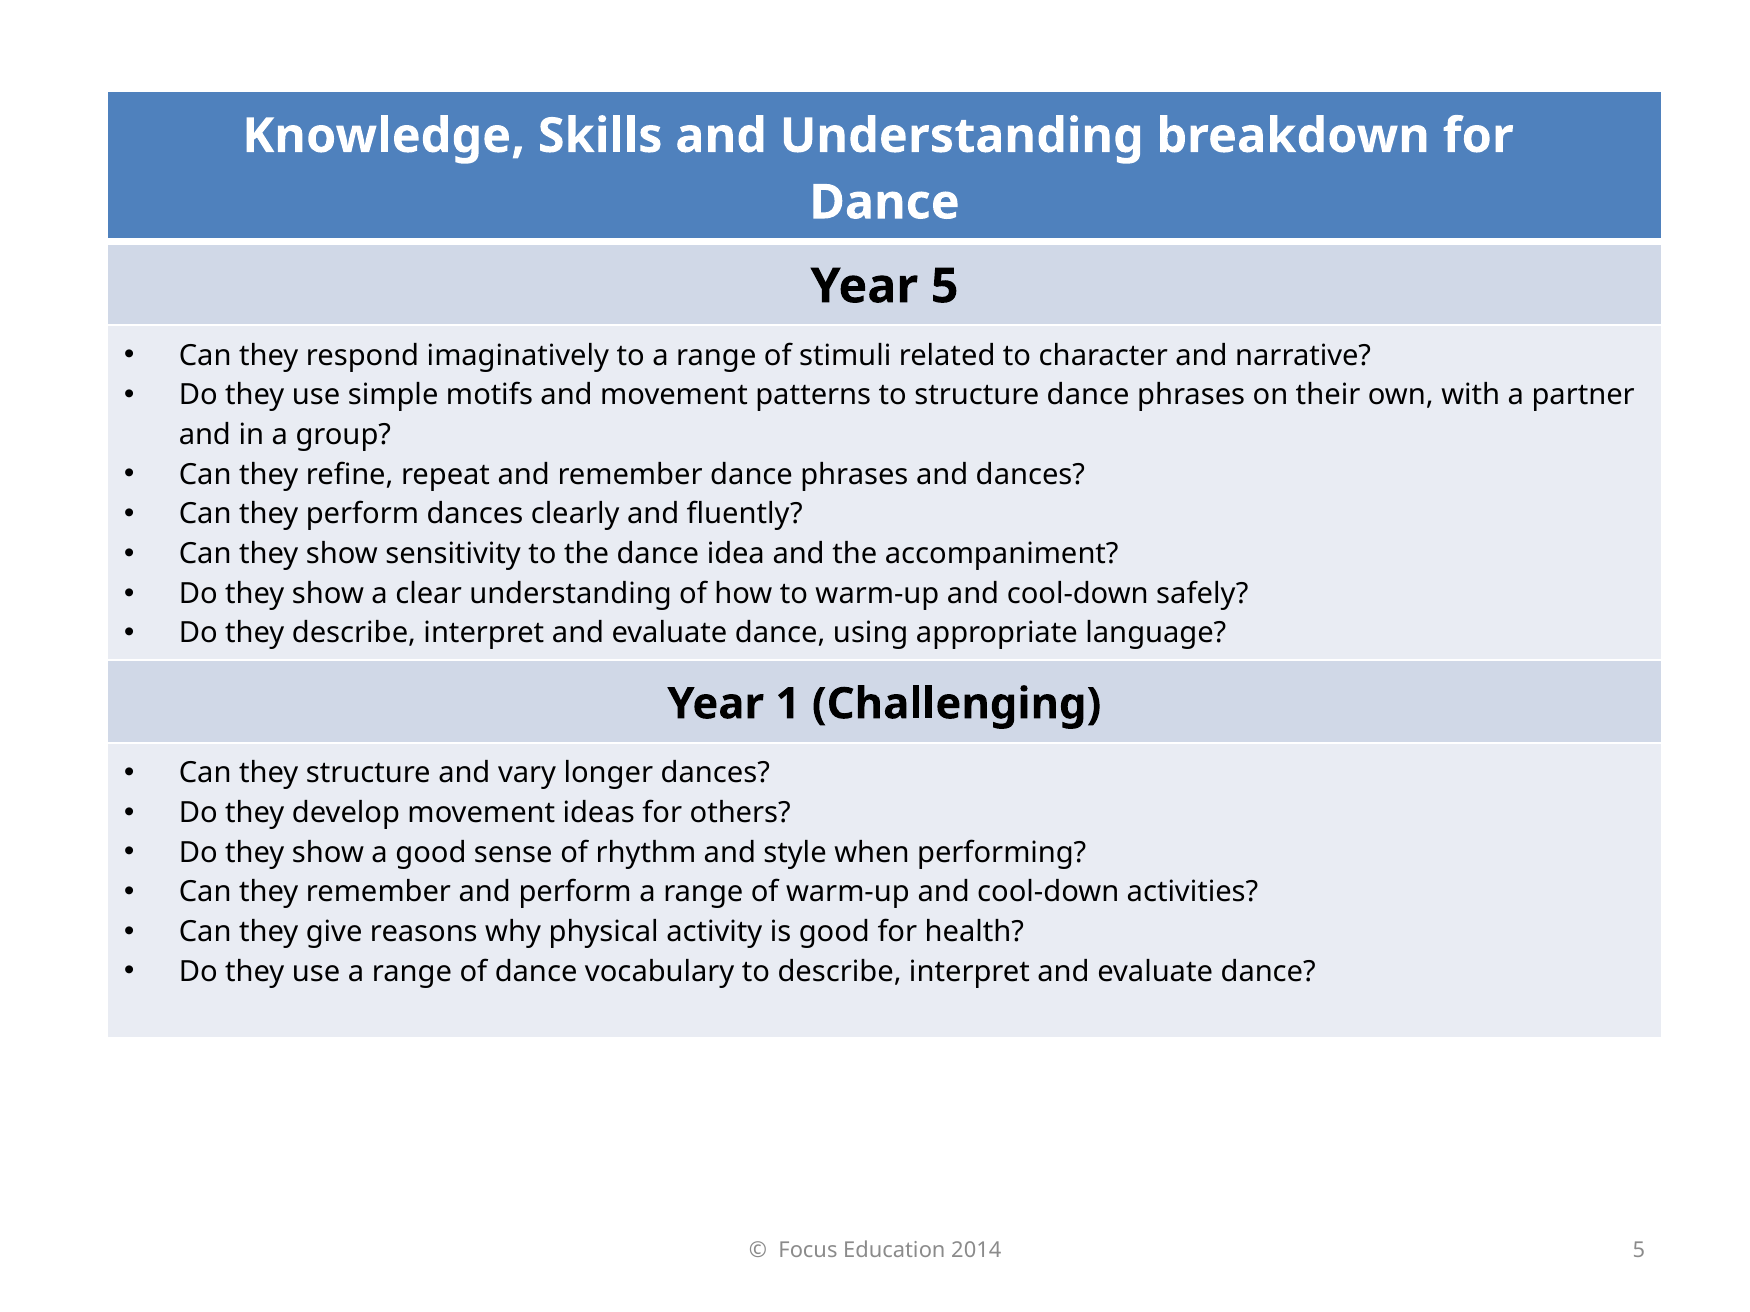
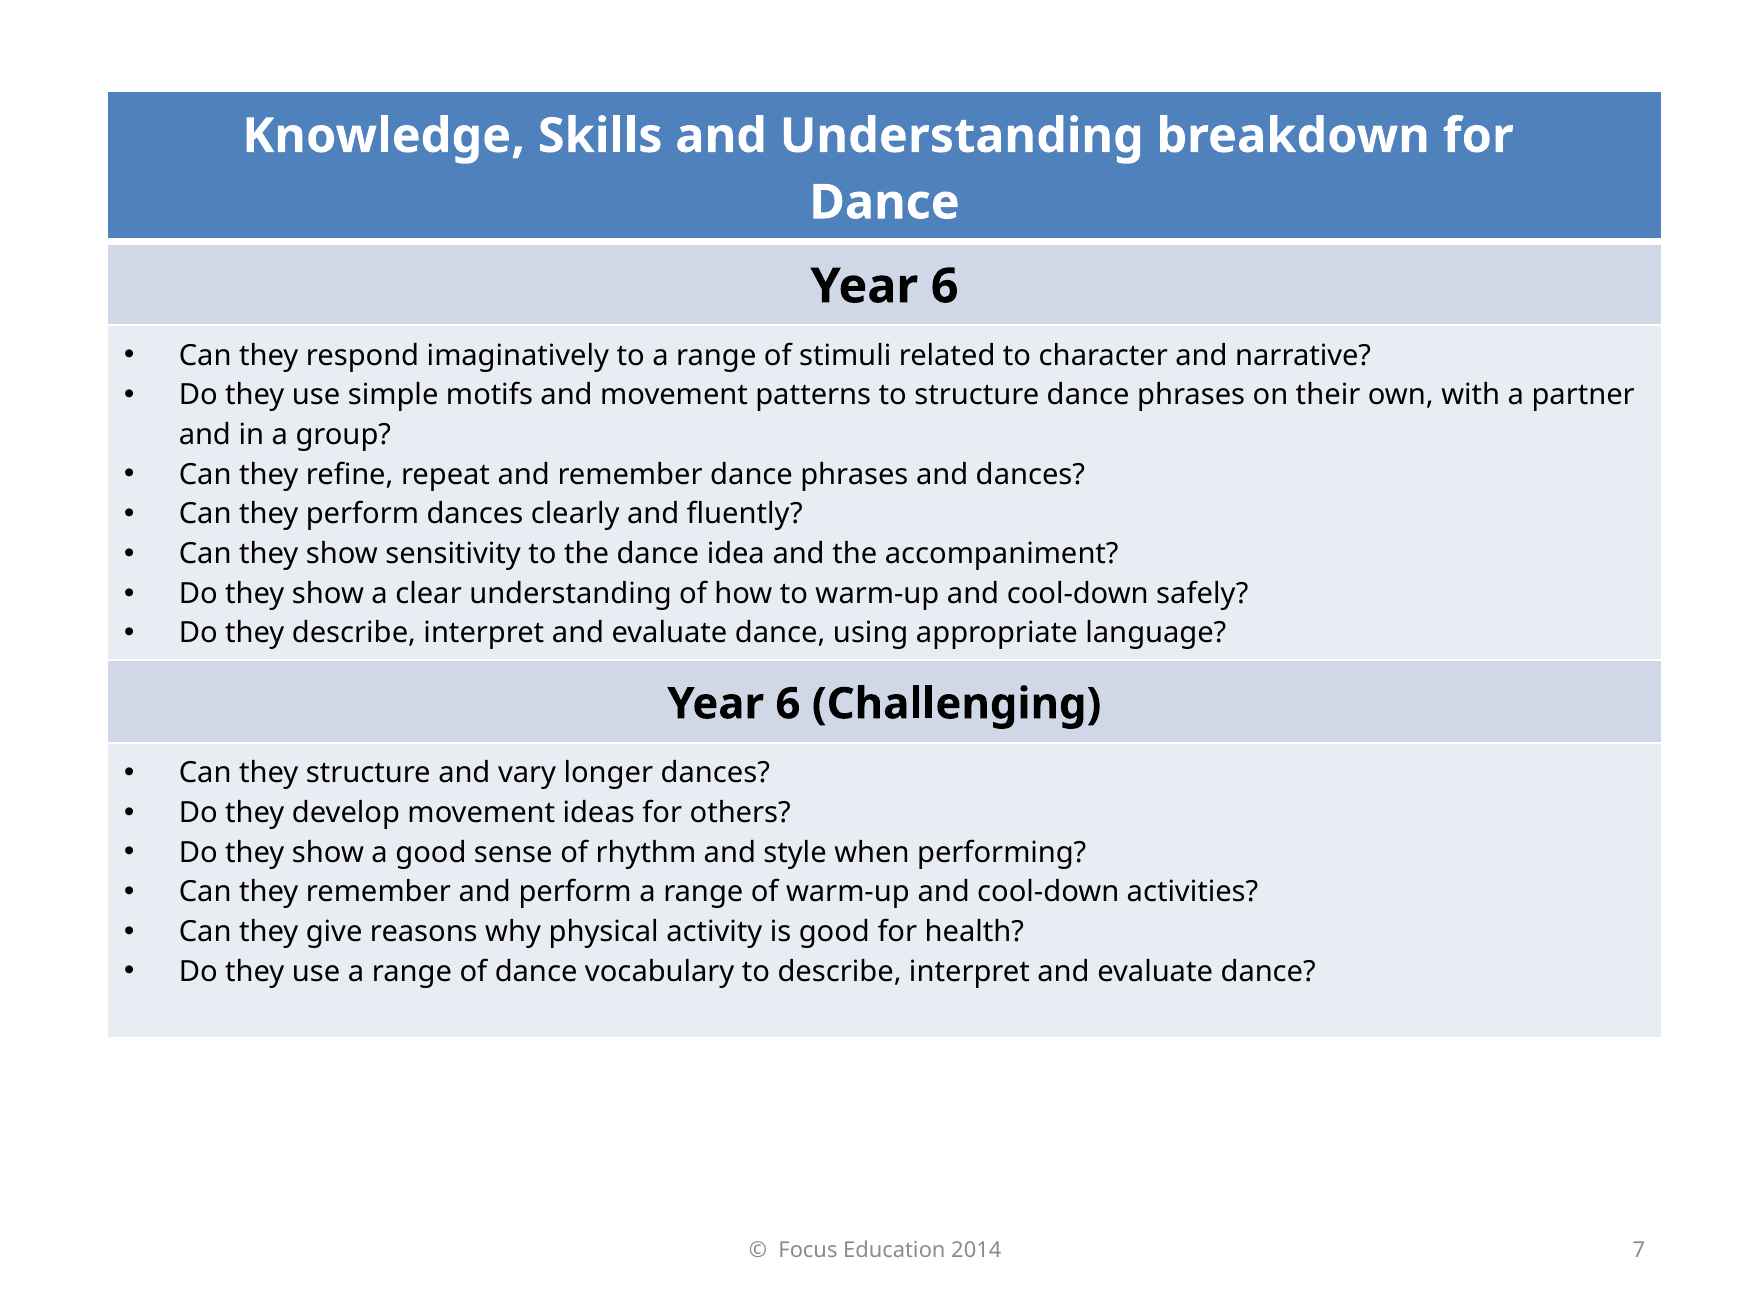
5: 5 -> 6 (945, 286)
1: 1 -> 6 (788, 704)
2014 5: 5 -> 7 (1639, 1251)
